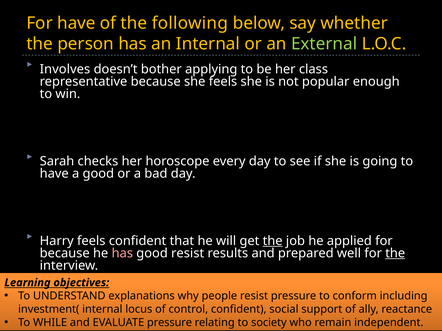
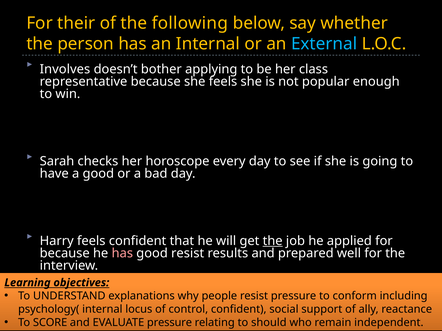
For have: have -> their (76, 23)
External colour: light green -> light blue (324, 44)
the underline: present -> none (395, 254)
investment(: investment( -> psychology( (49, 310)
WHILE: WHILE -> SCORE (50, 323)
society: society -> should (269, 323)
